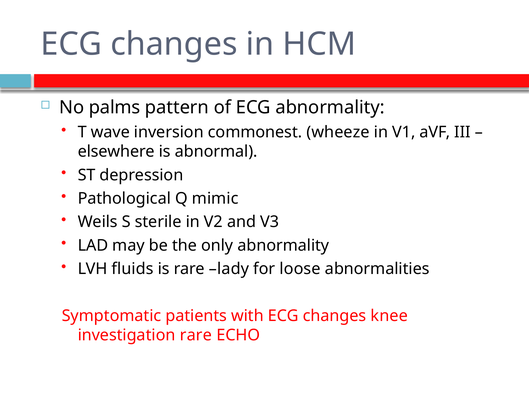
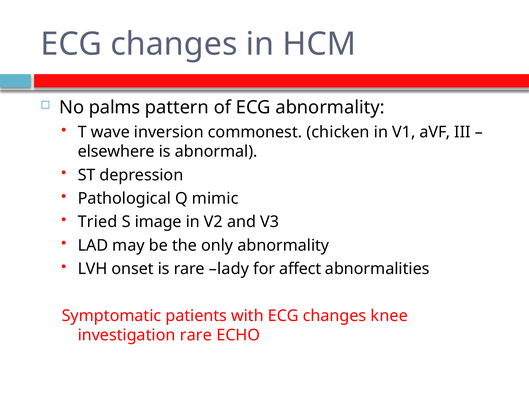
wheeze: wheeze -> chicken (338, 132)
Weils: Weils -> Tried (98, 222)
sterile: sterile -> image (158, 222)
fluids: fluids -> onset (133, 269)
loose: loose -> affect (300, 269)
